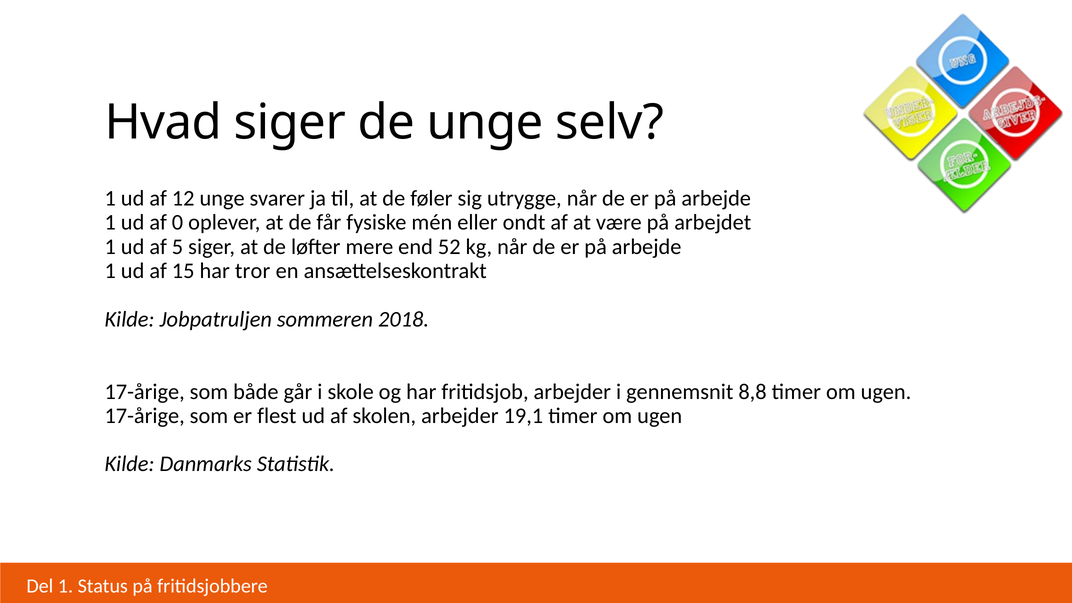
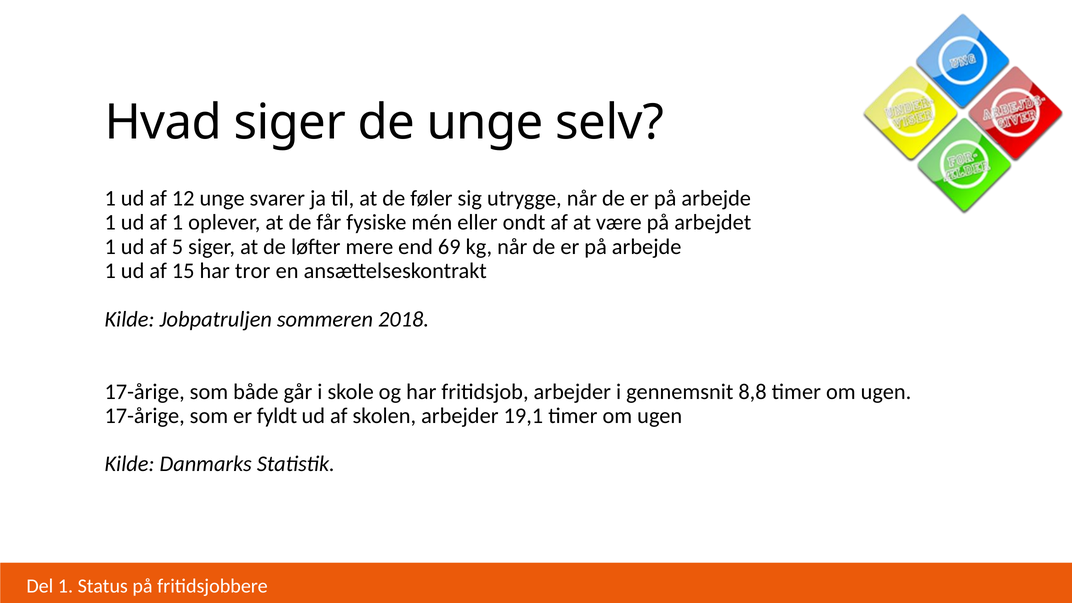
af 0: 0 -> 1 (178, 223)
52: 52 -> 69 (449, 247)
flest: flest -> fyldt (277, 416)
